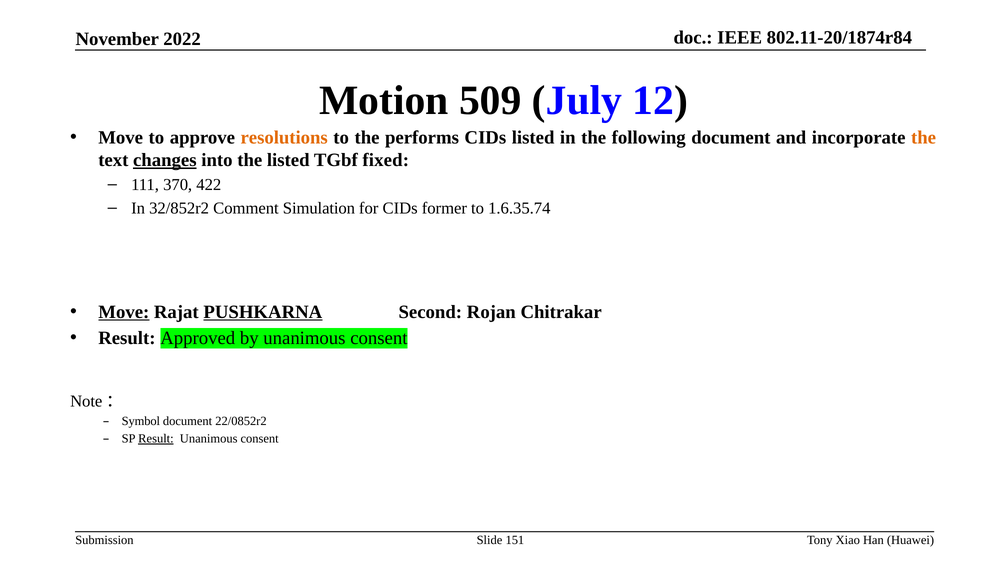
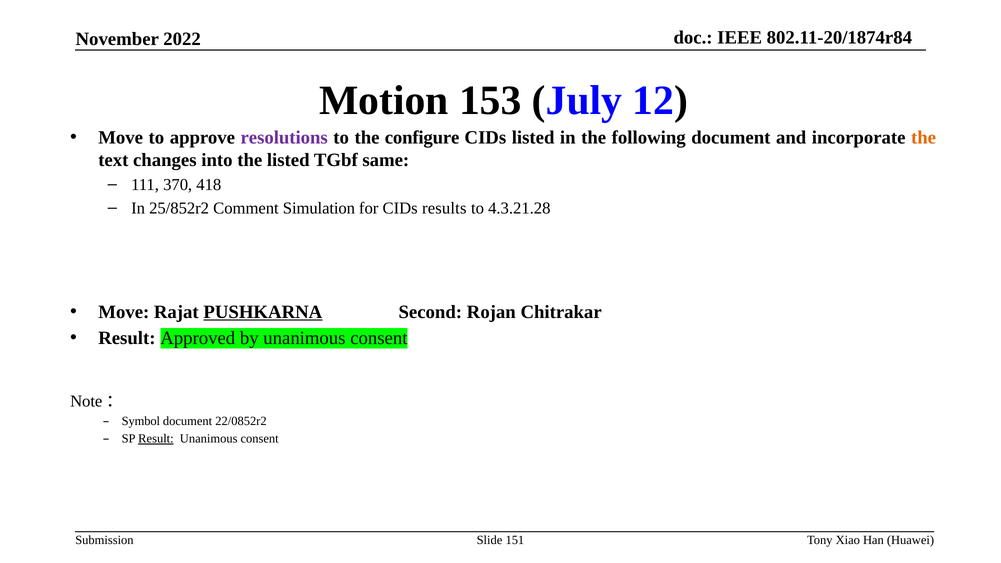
509: 509 -> 153 (490, 101)
resolutions colour: orange -> purple (284, 138)
performs: performs -> configure (422, 138)
changes underline: present -> none (165, 160)
fixed: fixed -> same (386, 160)
422: 422 -> 418 (209, 185)
32/852r2: 32/852r2 -> 25/852r2 (179, 208)
former: former -> results (444, 208)
1.6.35.74: 1.6.35.74 -> 4.3.21.28 (519, 208)
Move underline: present -> none (124, 312)
